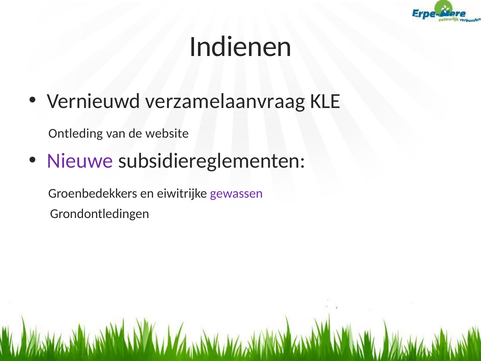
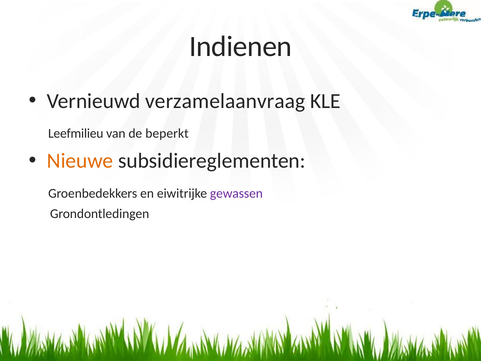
Ontleding: Ontleding -> Leefmilieu (76, 133)
website: website -> beperkt (167, 133)
Nieuwe colour: purple -> orange (80, 161)
